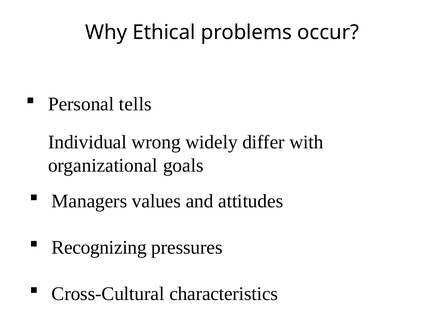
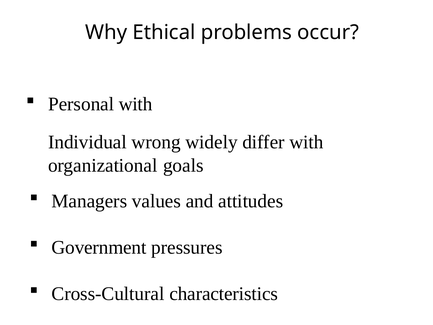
Personal tells: tells -> with (135, 104)
Recognizing: Recognizing -> Government (99, 247)
